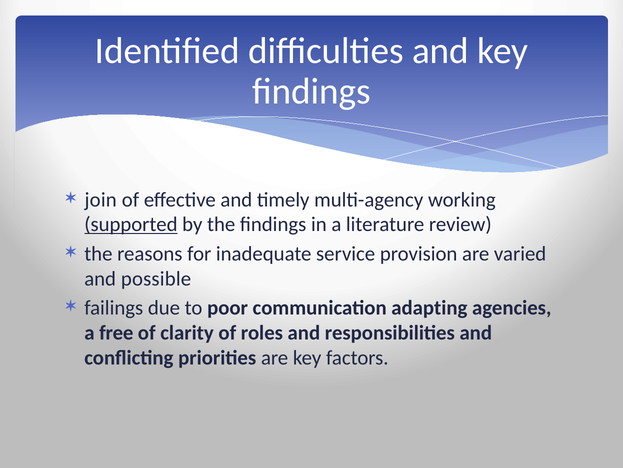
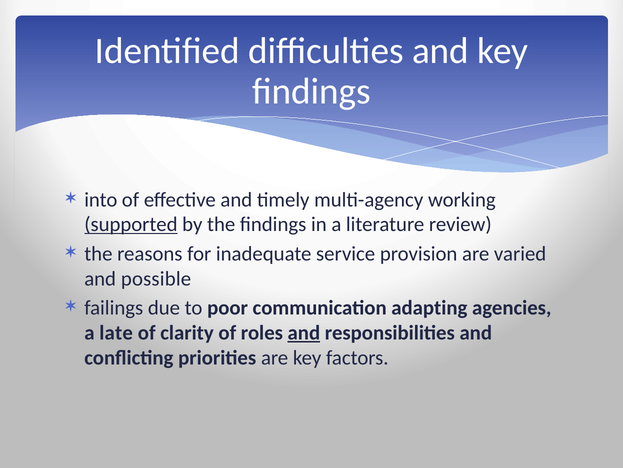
join: join -> into (101, 199)
free: free -> late (116, 332)
and underline: none -> present (304, 332)
